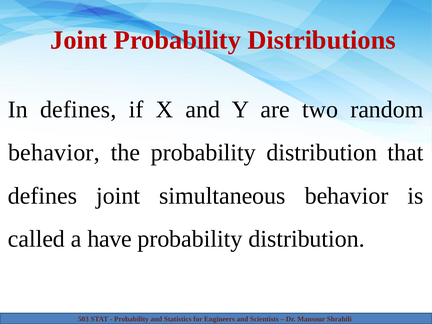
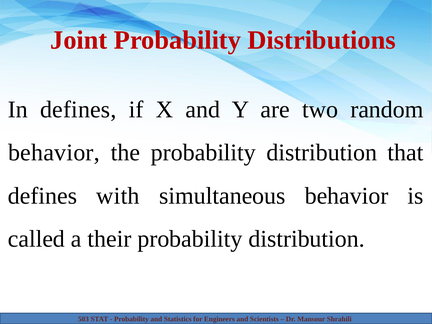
defines joint: joint -> with (118, 196)
have: have -> their (110, 239)
